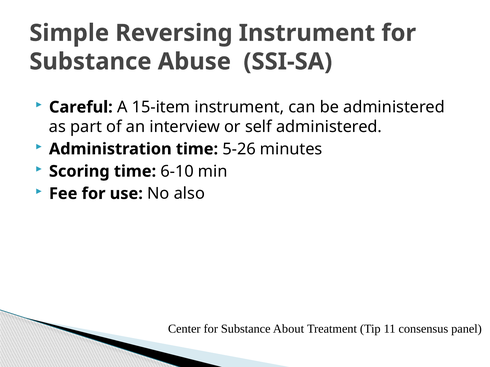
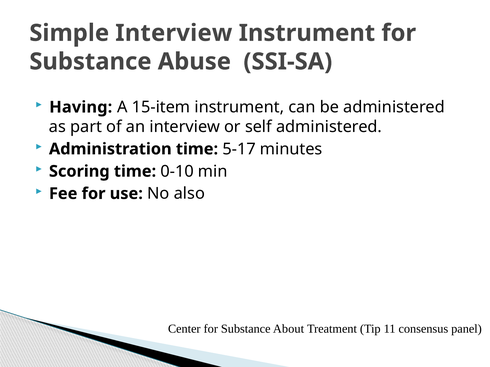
Simple Reversing: Reversing -> Interview (174, 33)
Careful: Careful -> Having (81, 107)
5-26: 5-26 -> 5-17 (239, 149)
6-10: 6-10 -> 0-10 (177, 172)
